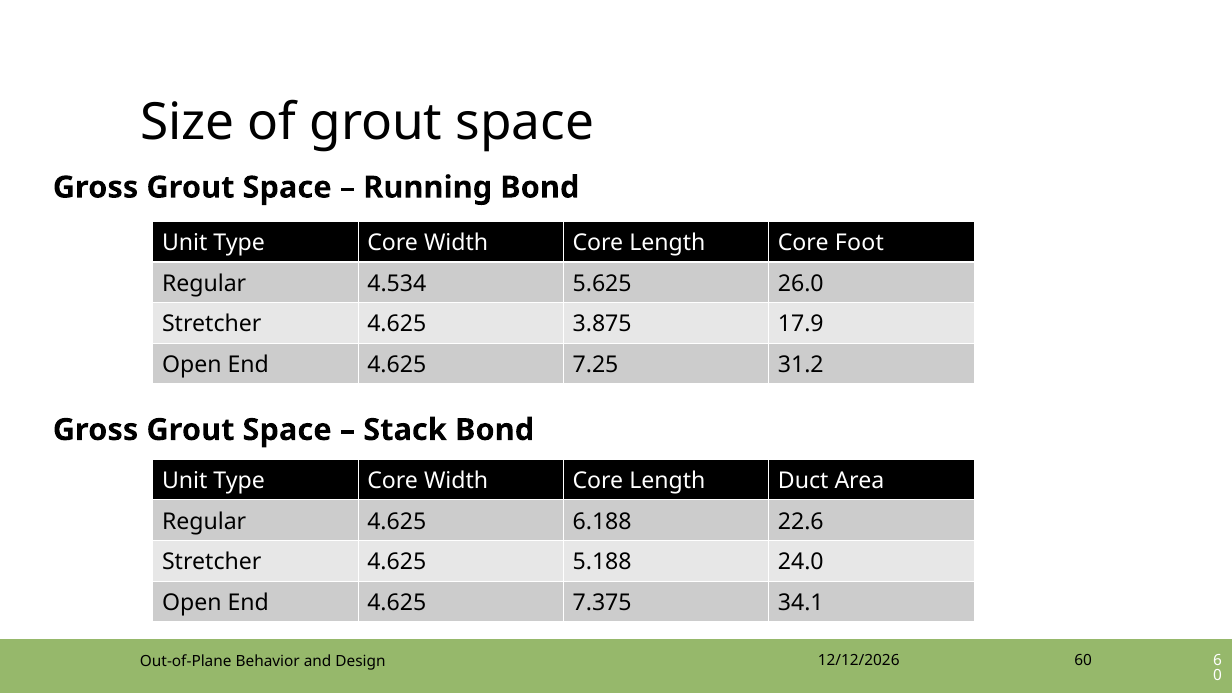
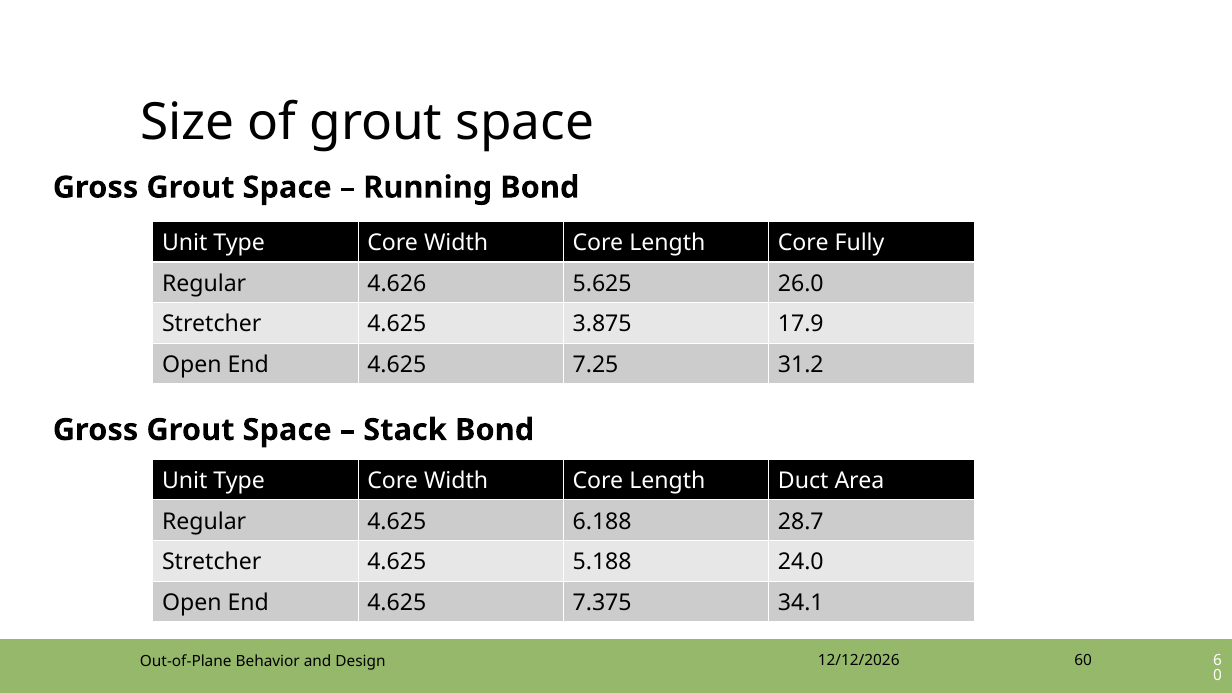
Foot: Foot -> Fully (860, 243)
4.534: 4.534 -> 4.626 (397, 284)
22.6: 22.6 -> 28.7 (801, 522)
